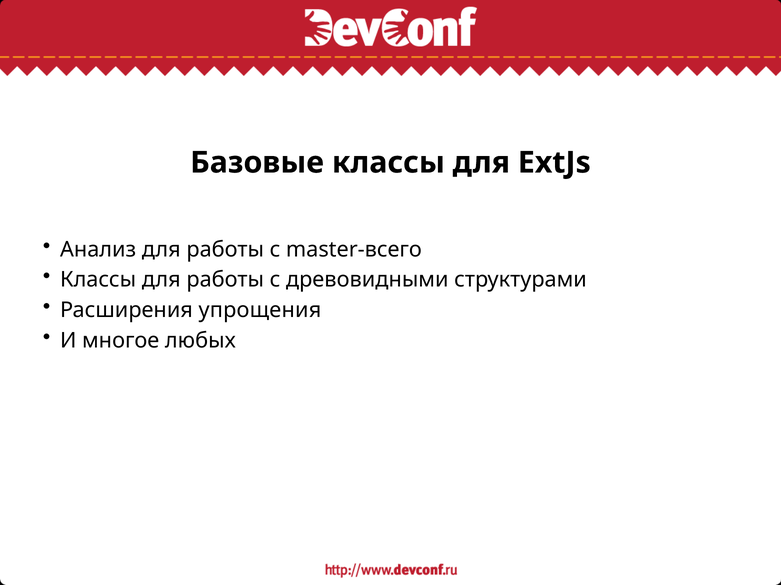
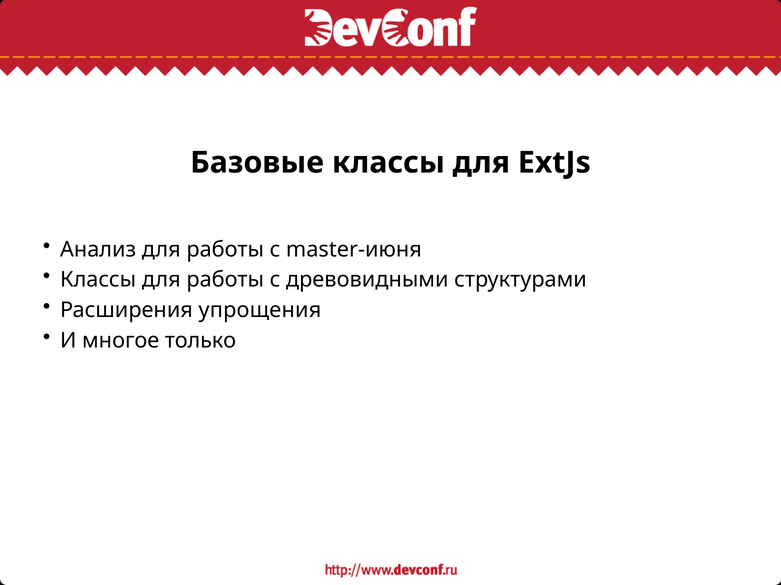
master-всего: master-всего -> master-июня (354, 250)
любых: любых -> только (200, 341)
